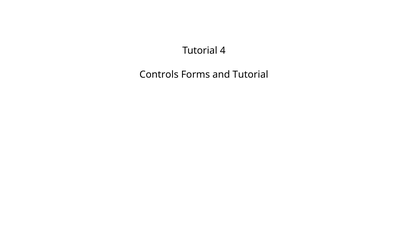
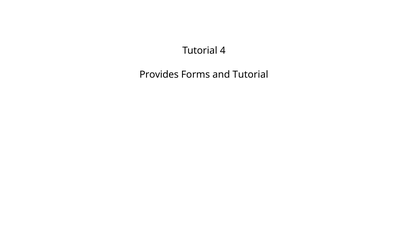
Controls: Controls -> Provides (159, 74)
